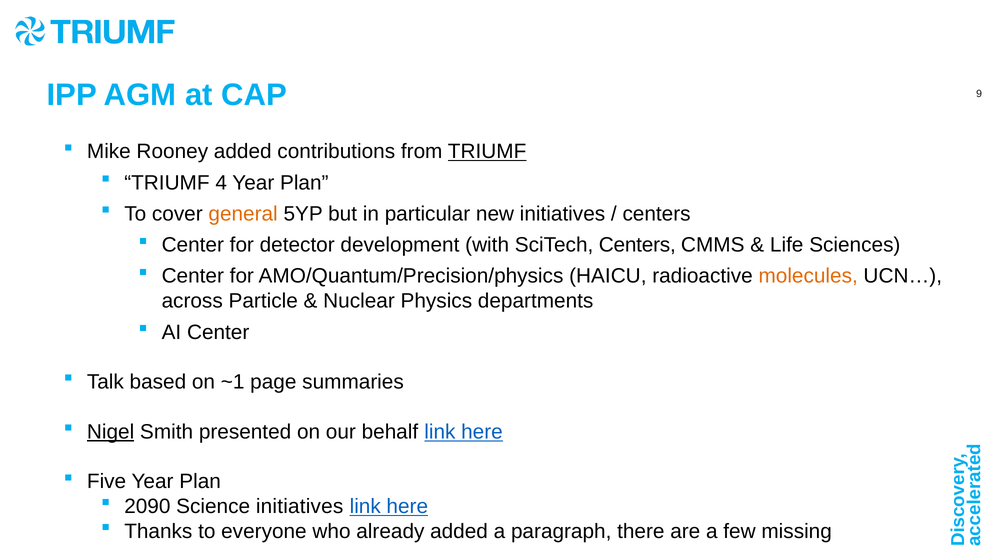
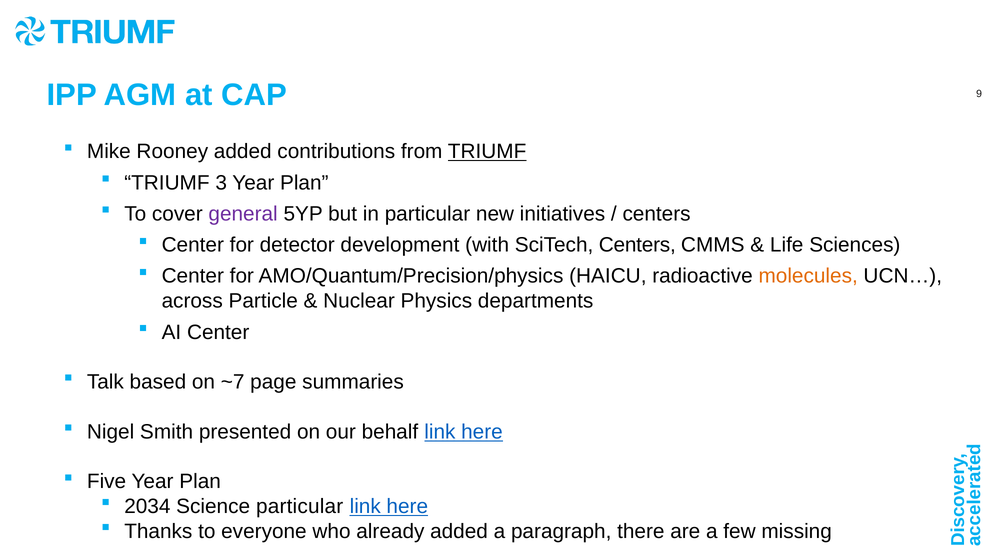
4: 4 -> 3 (221, 183)
general colour: orange -> purple (243, 214)
~1: ~1 -> ~7 (233, 382)
Nigel underline: present -> none (111, 432)
2090: 2090 -> 2034 (147, 507)
Science initiatives: initiatives -> particular (300, 507)
